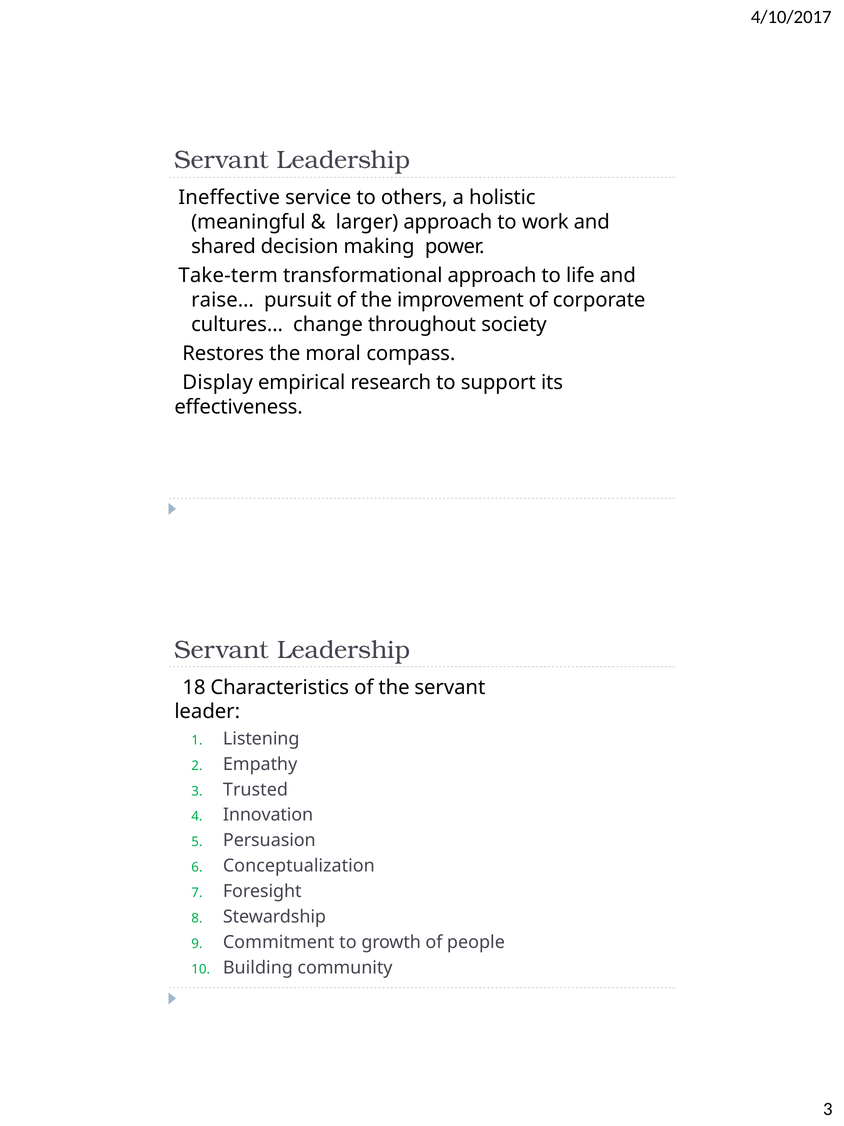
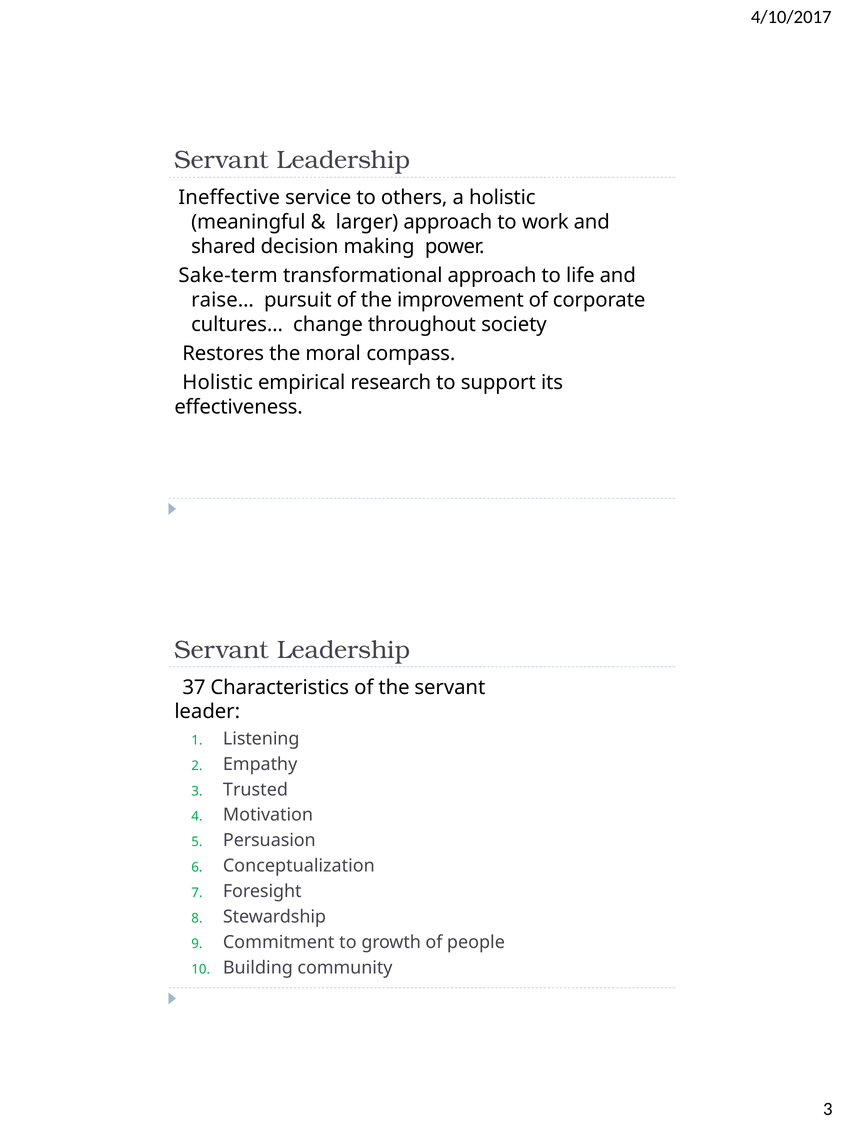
Take-term: Take-term -> Sake-term (228, 276)
Display: Display -> Holistic (218, 383)
18: 18 -> 37 (194, 687)
Innovation: Innovation -> Motivation (268, 814)
